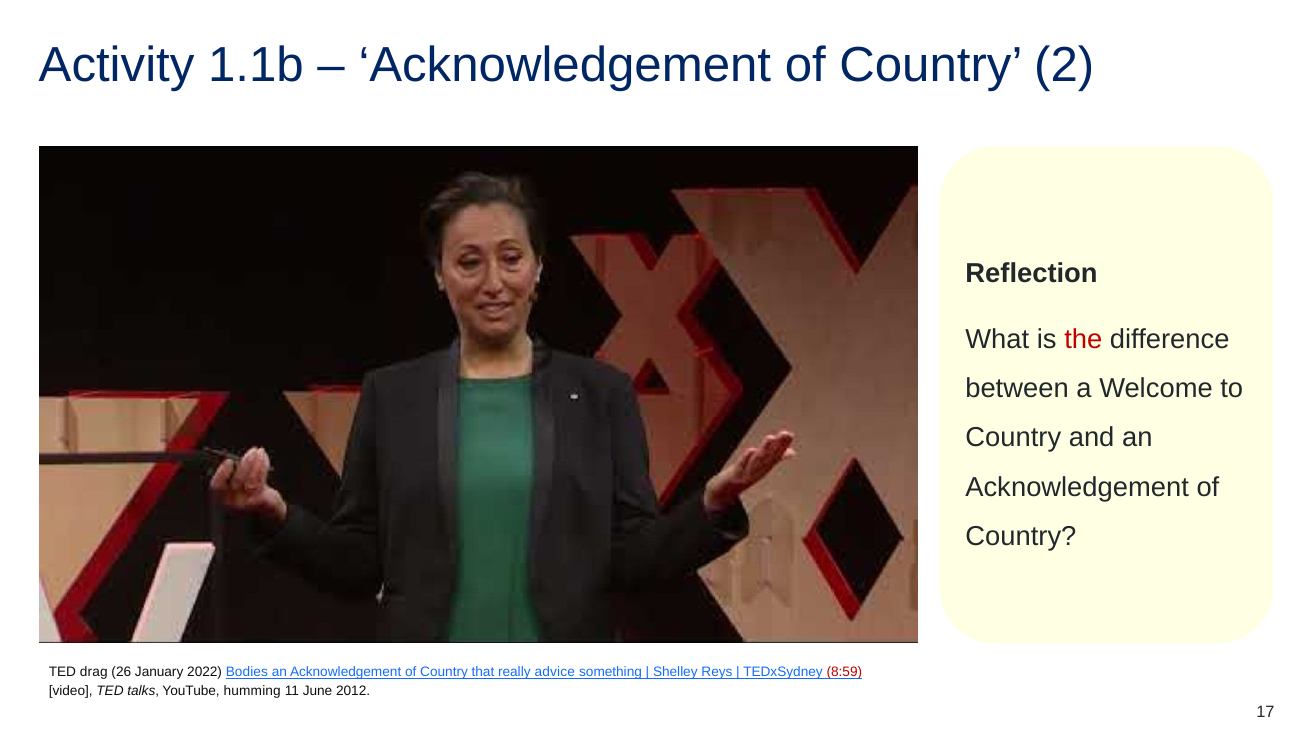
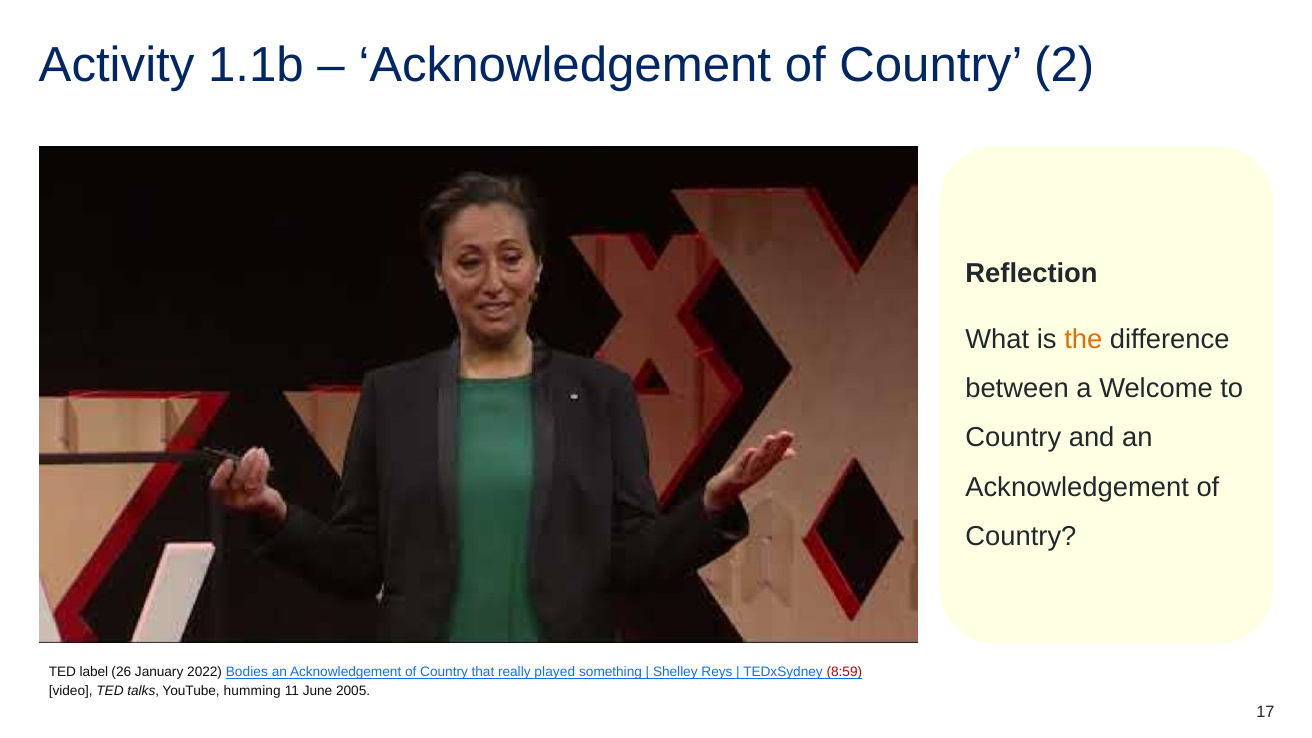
the colour: red -> orange (1083, 339)
drag: drag -> label (94, 672)
advice: advice -> played (555, 672)
2012: 2012 -> 2005 (353, 691)
